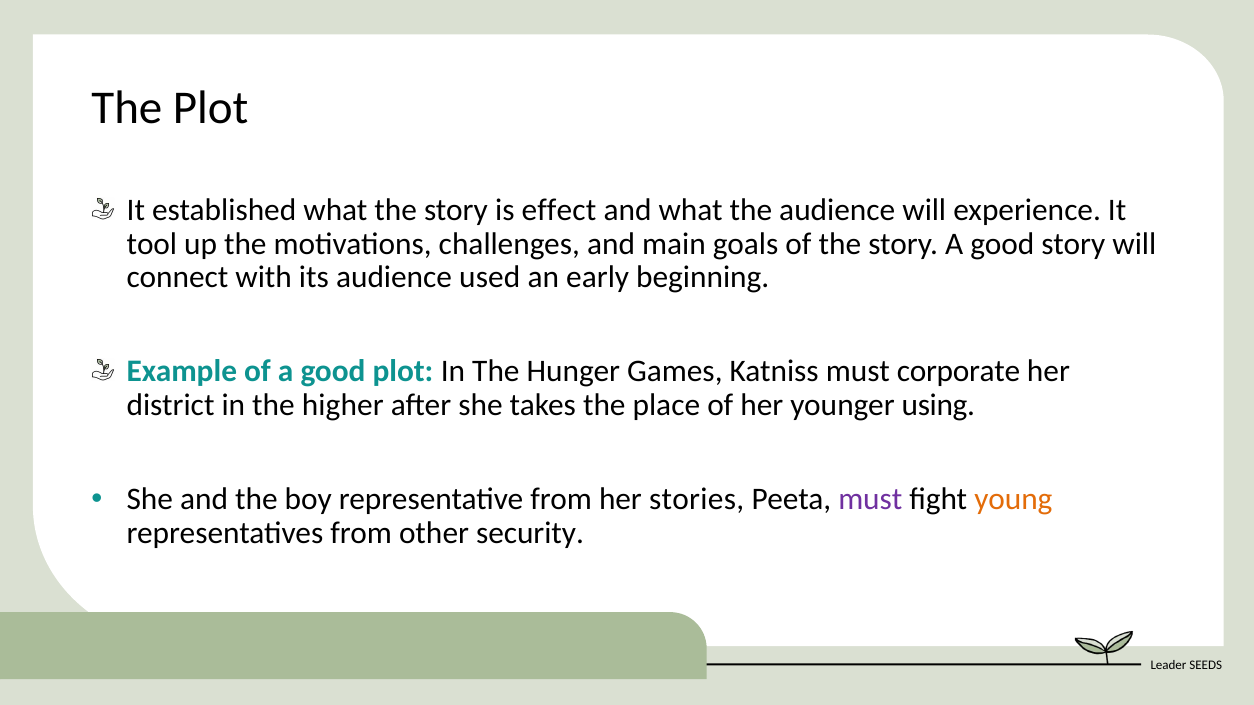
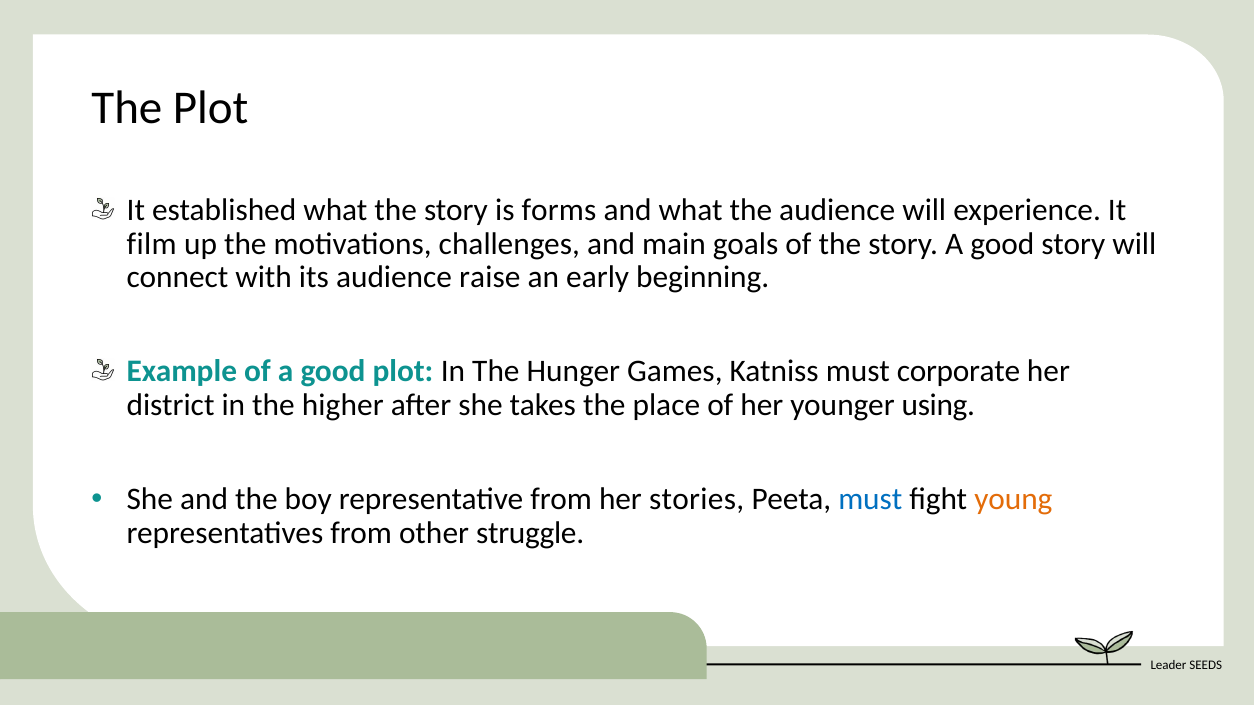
effect: effect -> forms (559, 210)
tool: tool -> film (152, 244)
used: used -> raise (490, 278)
must colour: purple -> blue (870, 499)
security: security -> struggle (530, 533)
